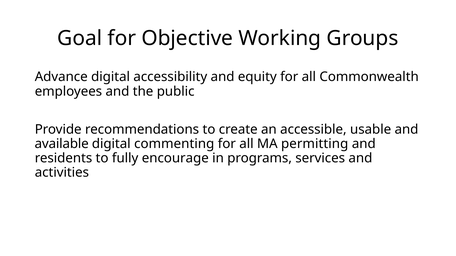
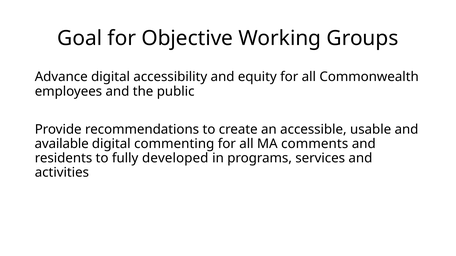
permitting: permitting -> comments (315, 144)
encourage: encourage -> developed (175, 158)
